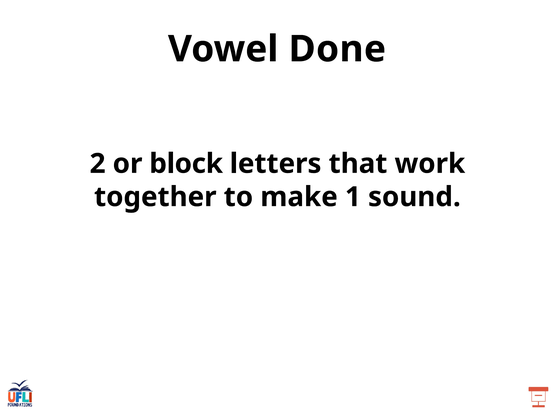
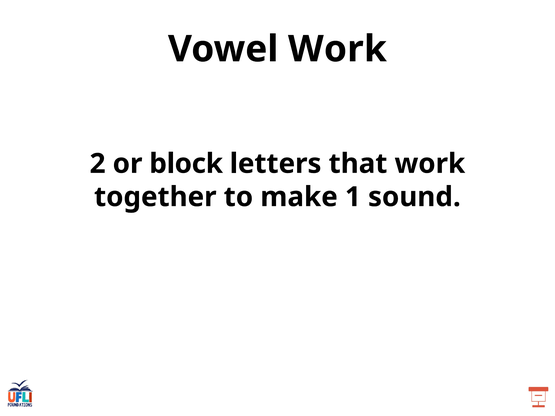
Vowel Done: Done -> Work (337, 49)
